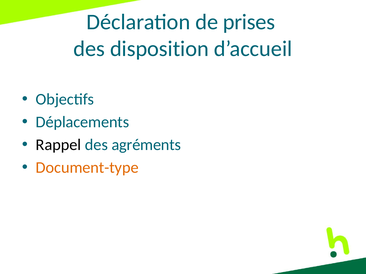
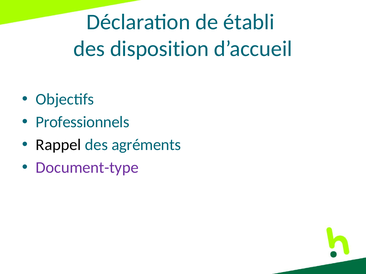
prises: prises -> établi (249, 22)
Déplacements: Déplacements -> Professionnels (82, 122)
Document-type colour: orange -> purple (87, 168)
